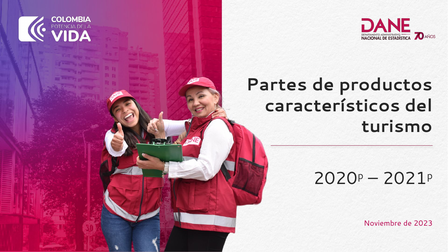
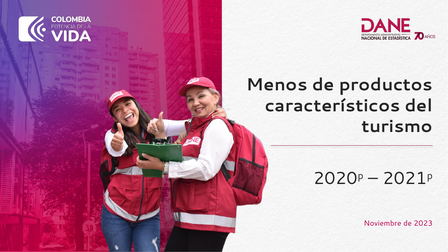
Partes: Partes -> Menos (277, 85)
